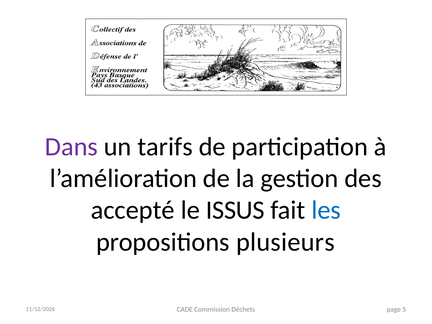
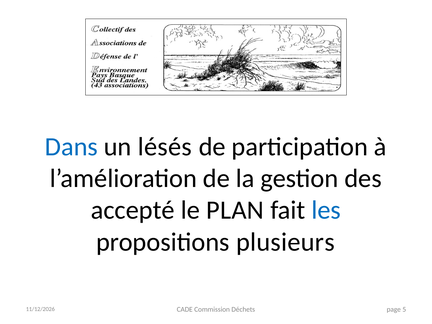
Dans colour: purple -> blue (71, 147)
tarifs: tarifs -> lésés (165, 147)
ISSUS: ISSUS -> PLAN (235, 210)
